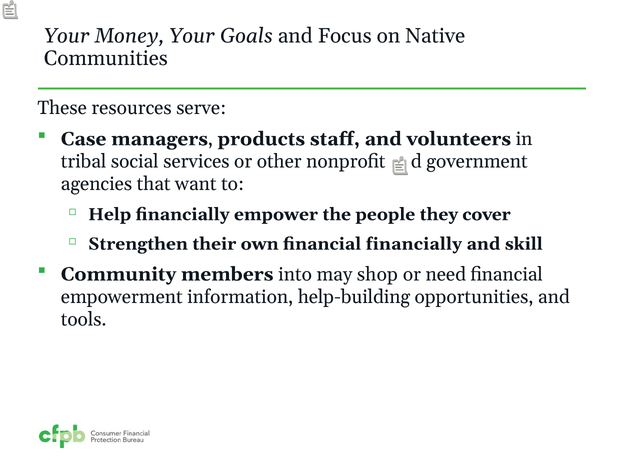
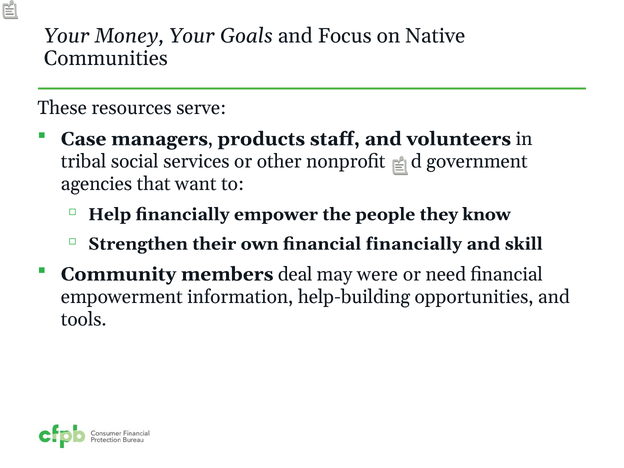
cover: cover -> know (486, 214)
into: into -> deal (295, 274)
shop: shop -> were (377, 274)
